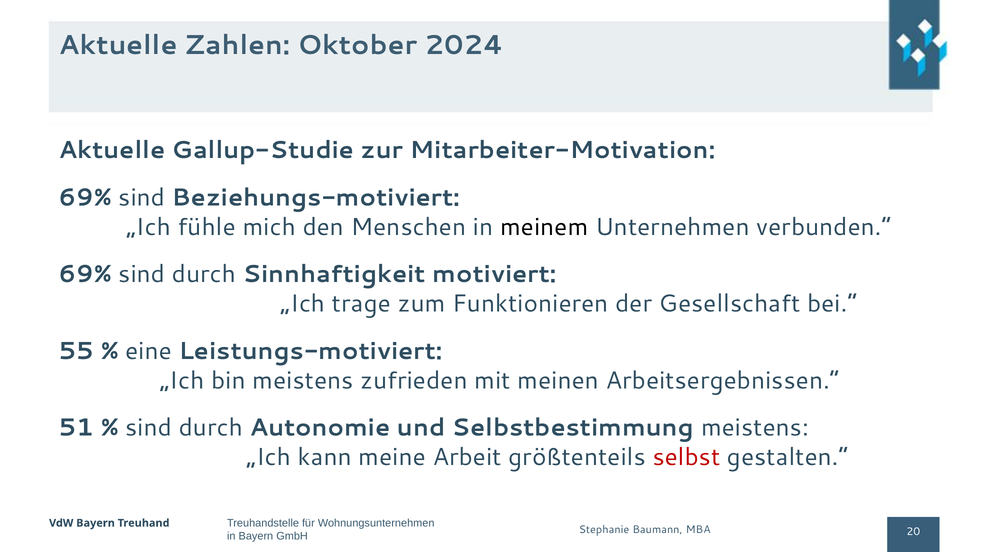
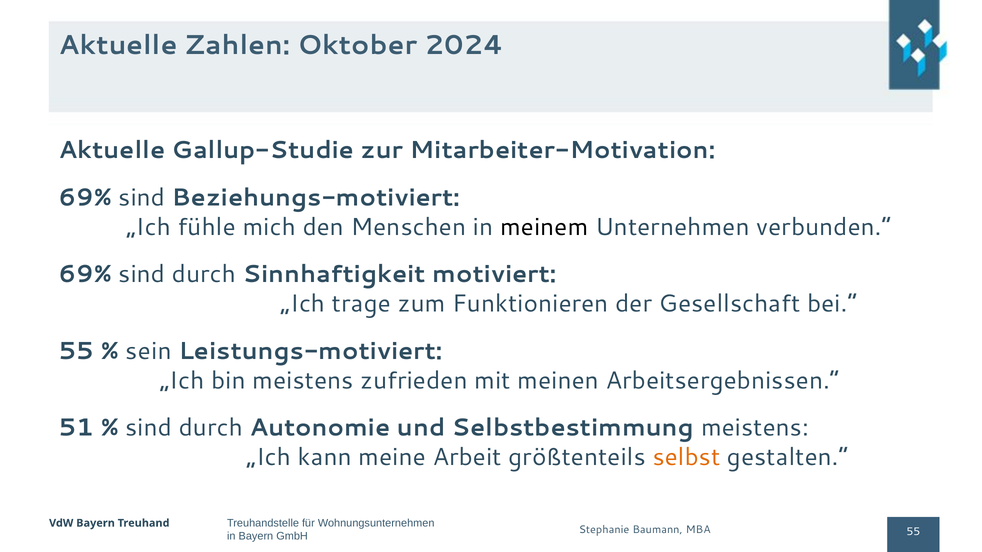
eine: eine -> sein (148, 351)
selbst colour: red -> orange (686, 458)
MBA 20: 20 -> 55 (913, 532)
